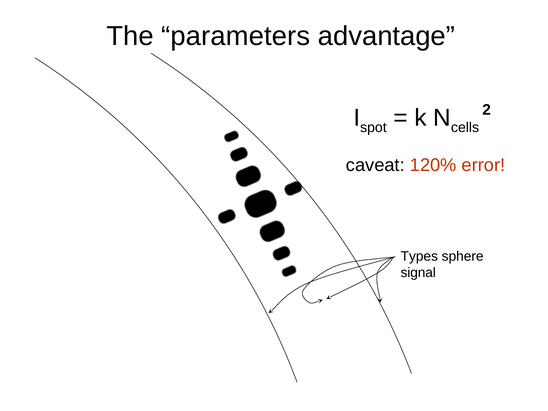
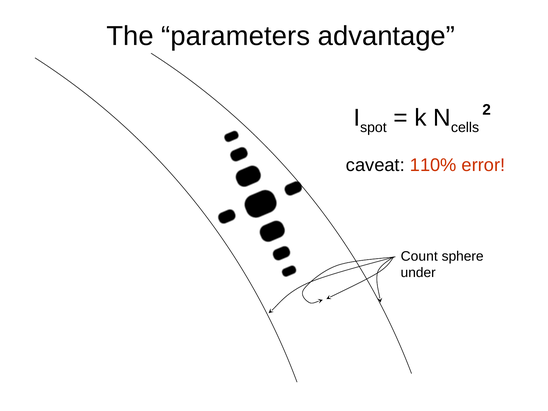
120%: 120% -> 110% (433, 165)
Types: Types -> Count (419, 256)
signal: signal -> under (418, 273)
